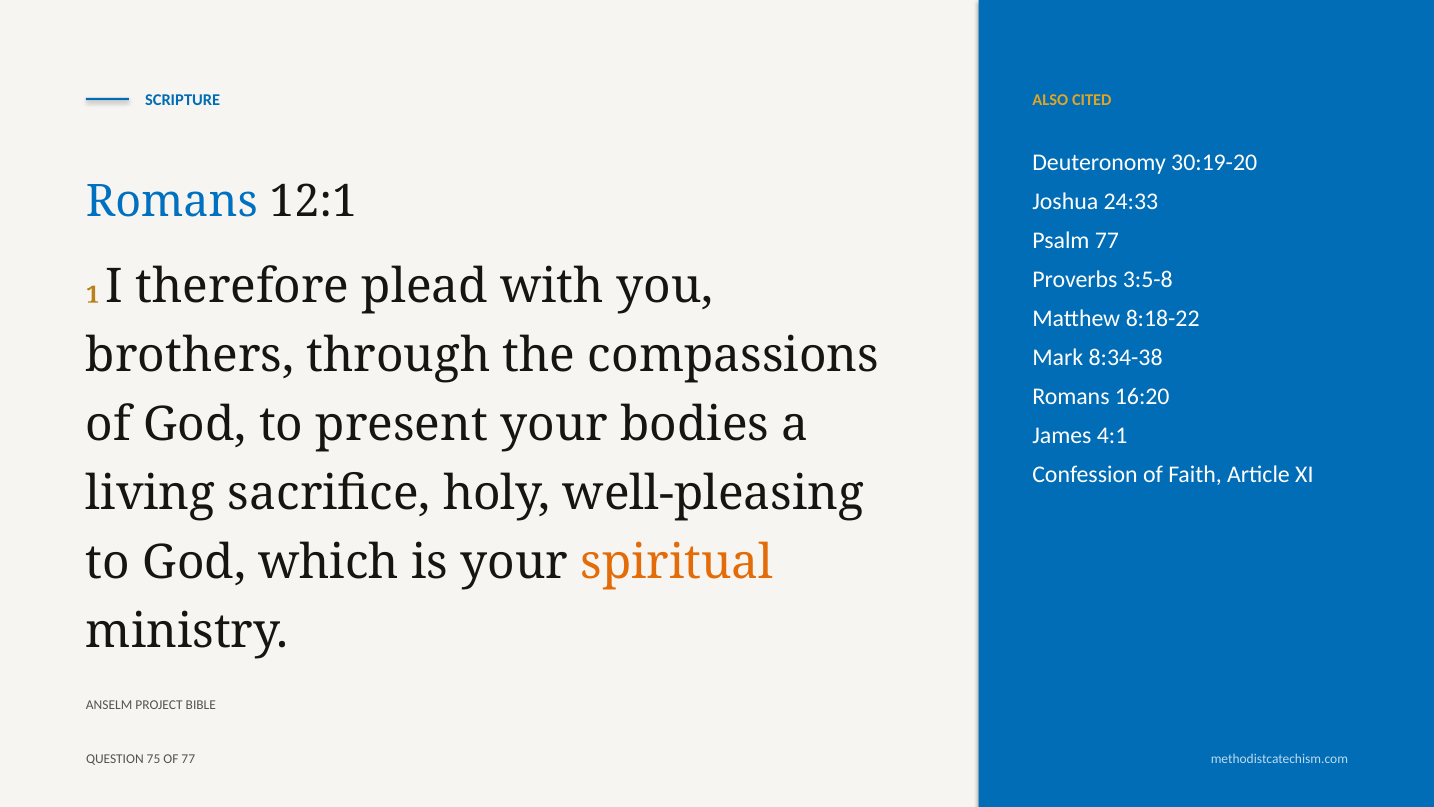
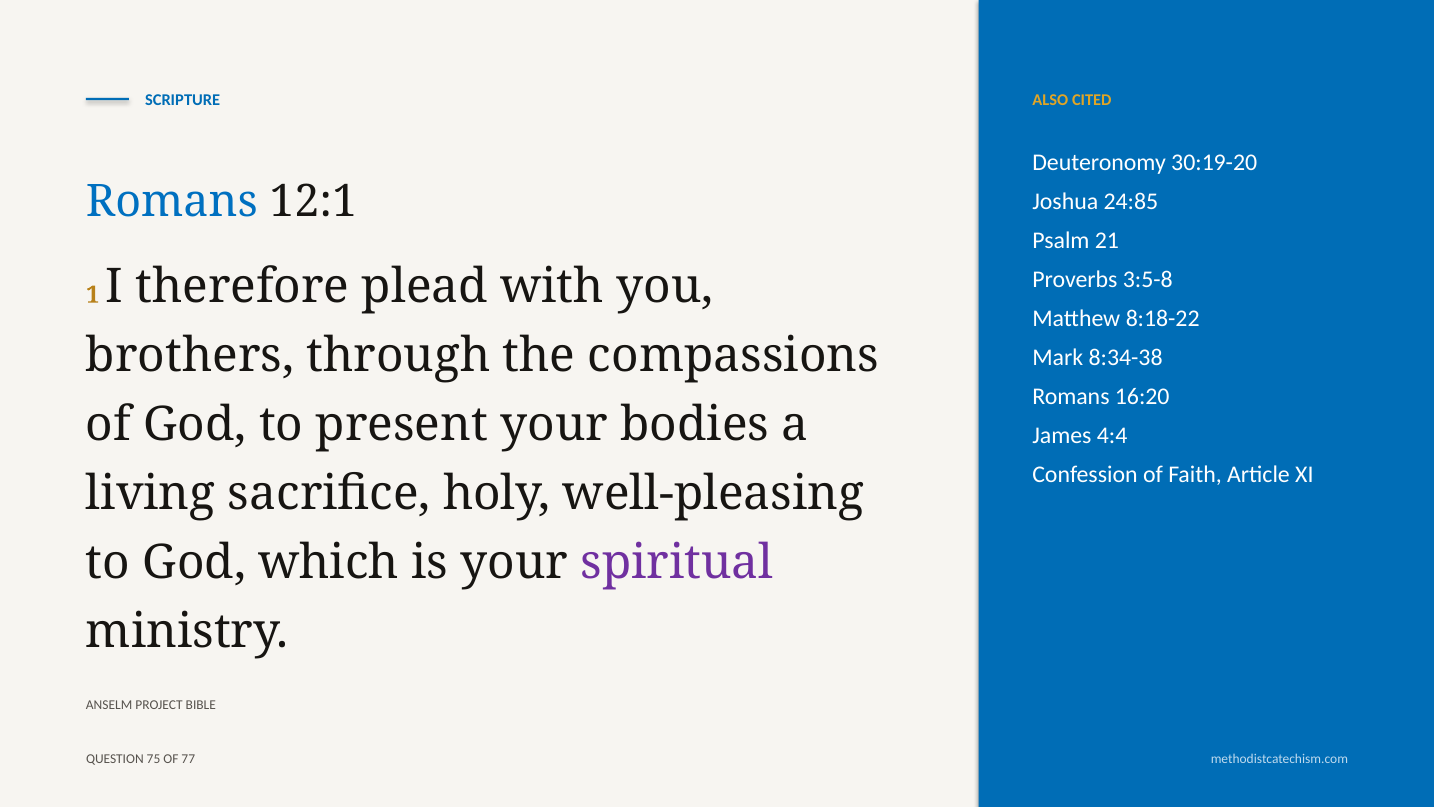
24:33: 24:33 -> 24:85 (1131, 202)
Psalm 77: 77 -> 21 (1107, 241)
4:1: 4:1 -> 4:4 (1112, 436)
spiritual colour: orange -> purple (677, 562)
